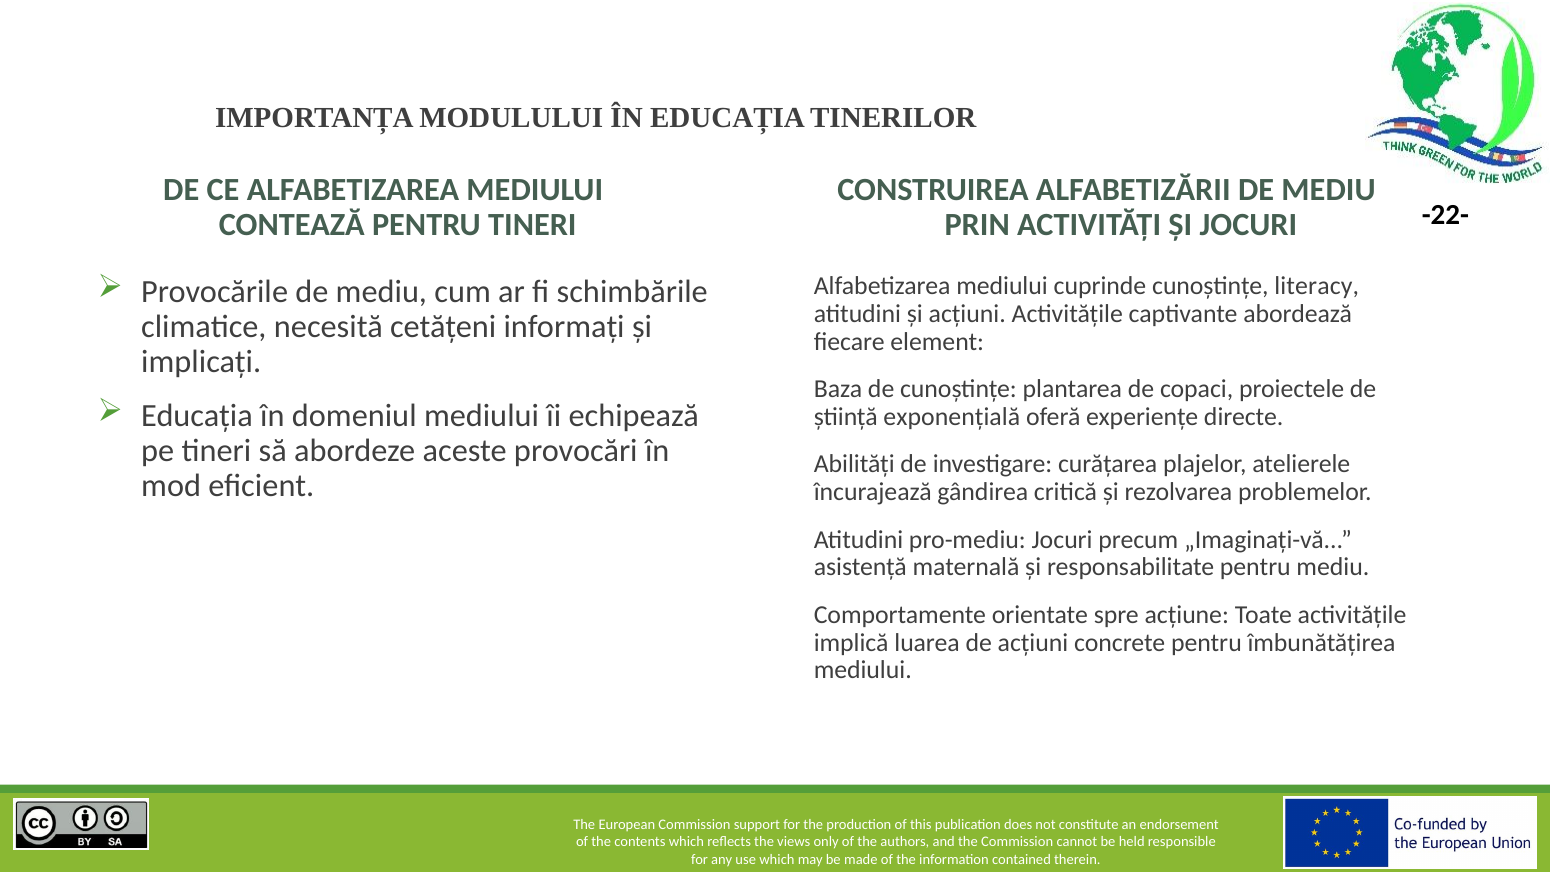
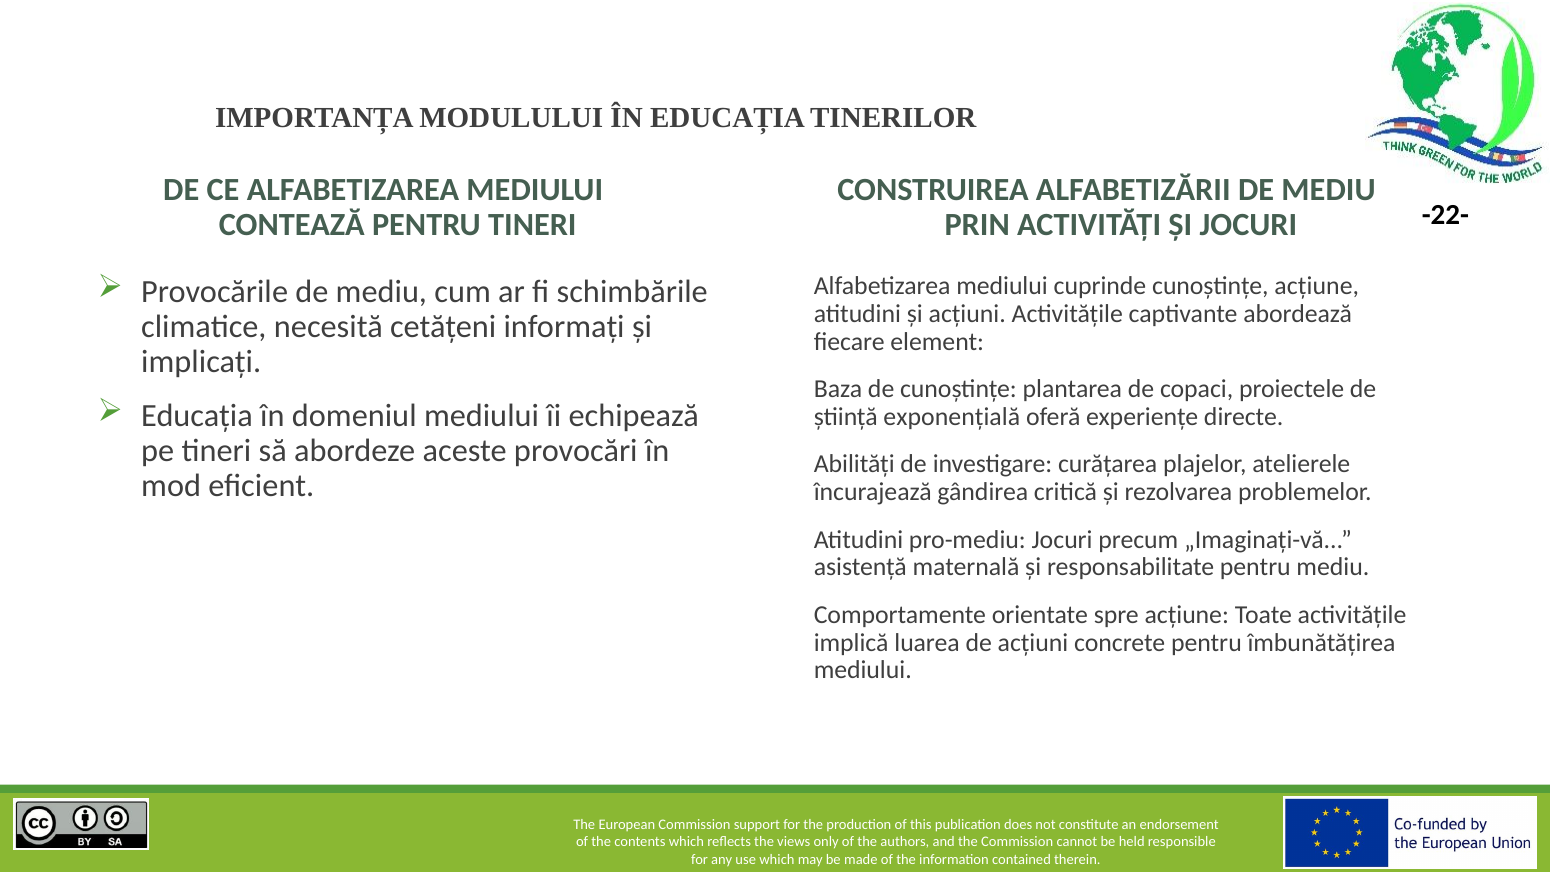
cunoștințe literacy: literacy -> acțiune (1317, 286)
